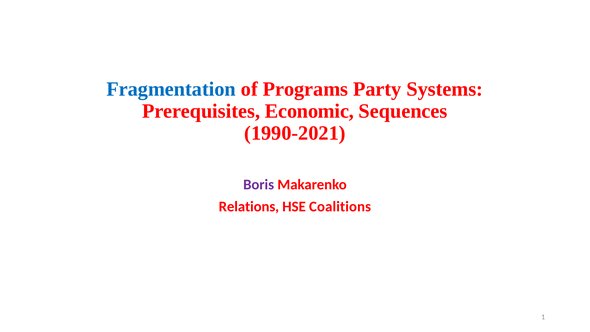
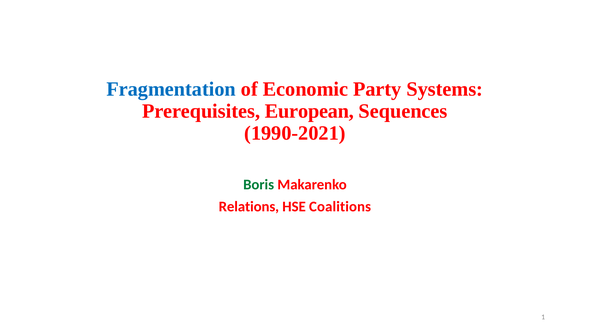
Programs: Programs -> Economic (305, 89)
Economic: Economic -> European (309, 111)
Boris colour: purple -> green (259, 184)
